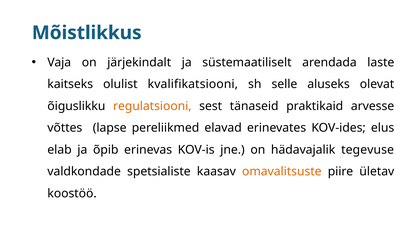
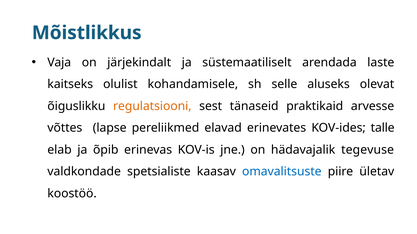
kvalifikatsiooni: kvalifikatsiooni -> kohandamisele (193, 84)
elus: elus -> talle (383, 128)
omavalitsuste colour: orange -> blue (282, 172)
